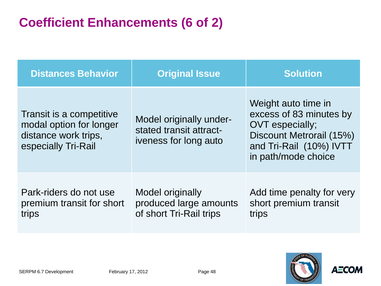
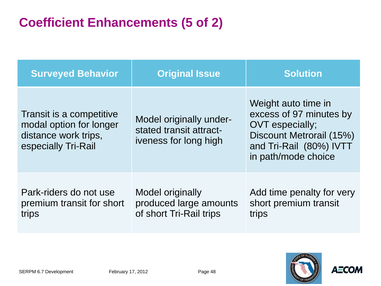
6: 6 -> 5 (187, 23)
Distances: Distances -> Surveyed (53, 74)
83: 83 -> 97 (298, 114)
long auto: auto -> high (214, 141)
10%: 10% -> 80% (316, 146)
